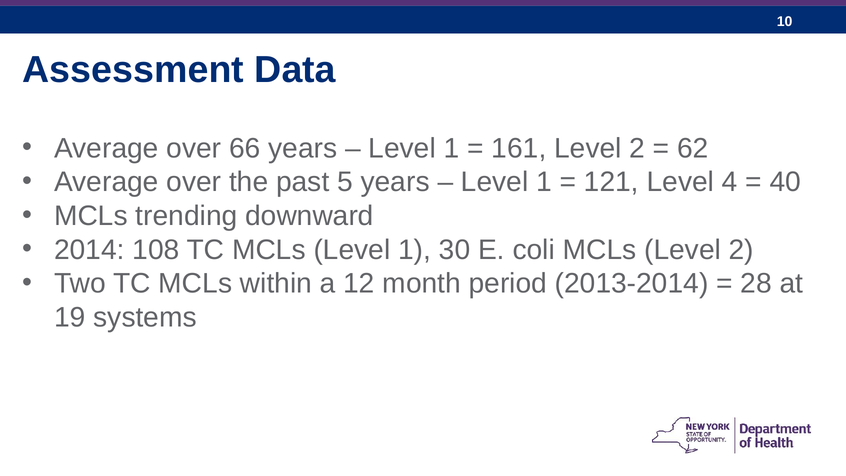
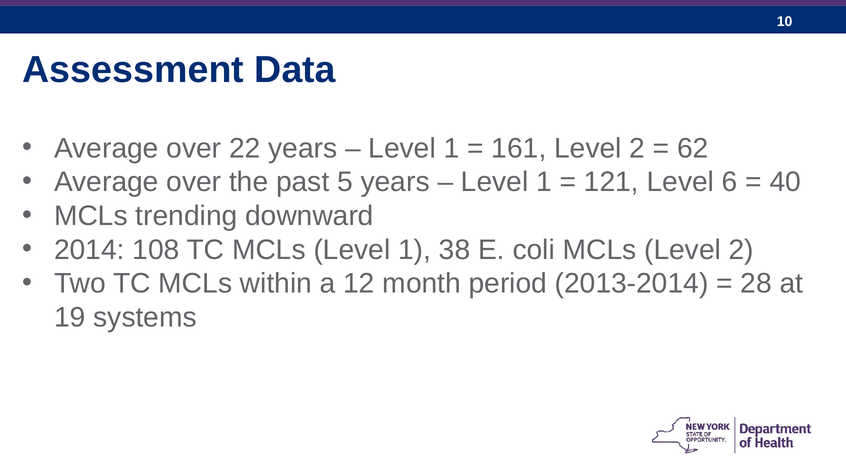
66: 66 -> 22 (245, 148)
4: 4 -> 6 (730, 182)
30: 30 -> 38 (455, 250)
